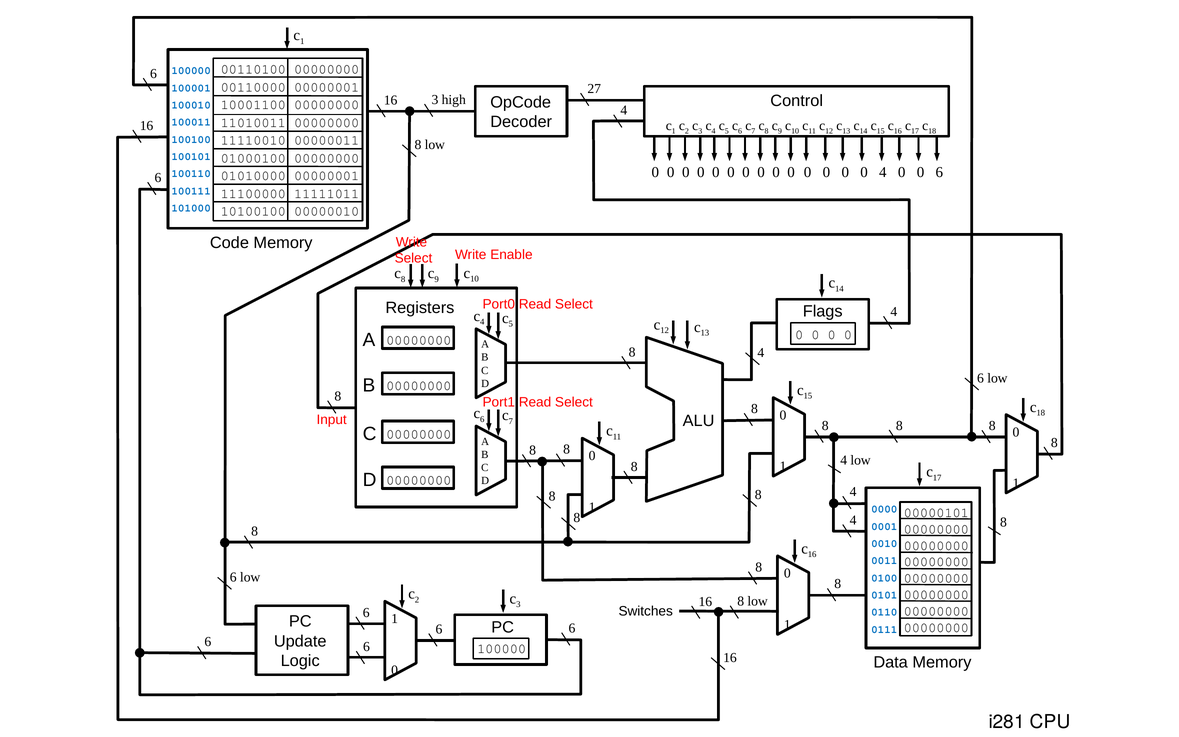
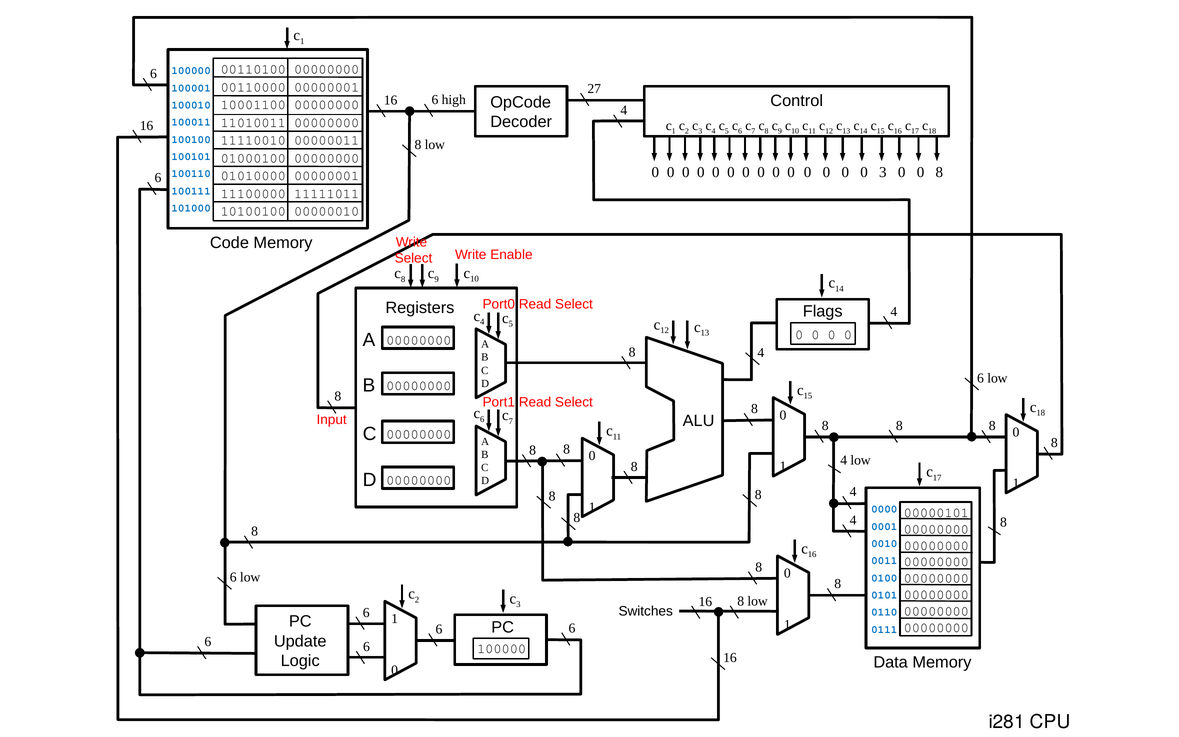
16 3: 3 -> 6 (435, 100)
0 4: 4 -> 3 (883, 172)
0 6: 6 -> 8 (939, 172)
